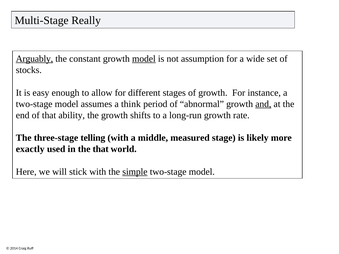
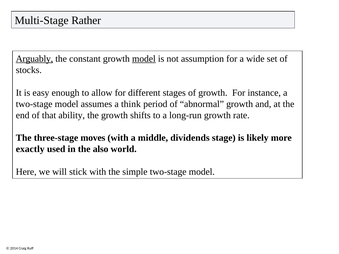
Really: Really -> Rather (86, 21)
and underline: present -> none (263, 104)
telling: telling -> moves (93, 138)
measured: measured -> dividends (190, 138)
the that: that -> also (101, 149)
simple underline: present -> none (135, 172)
